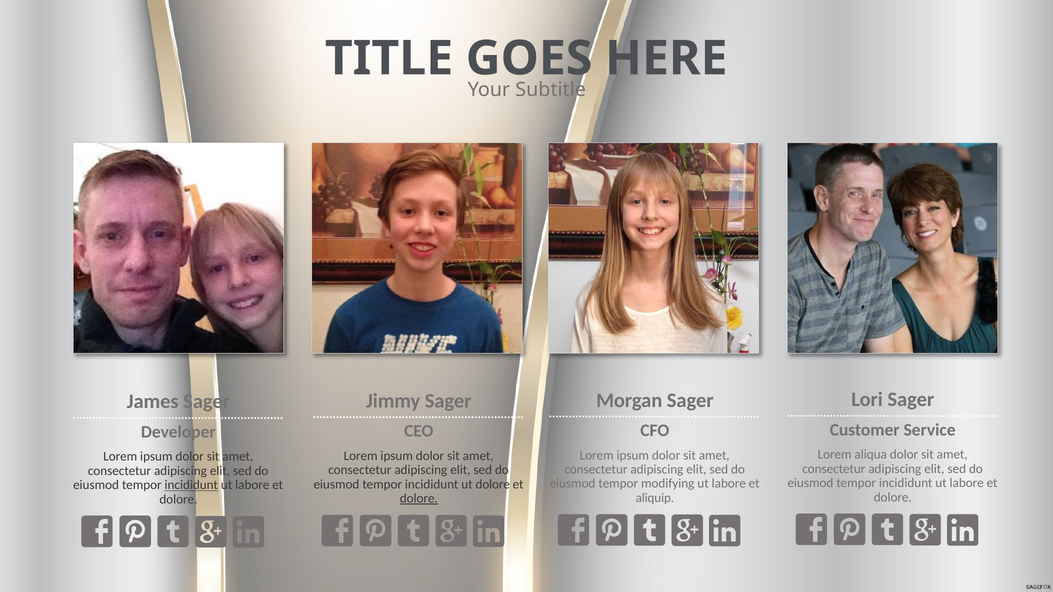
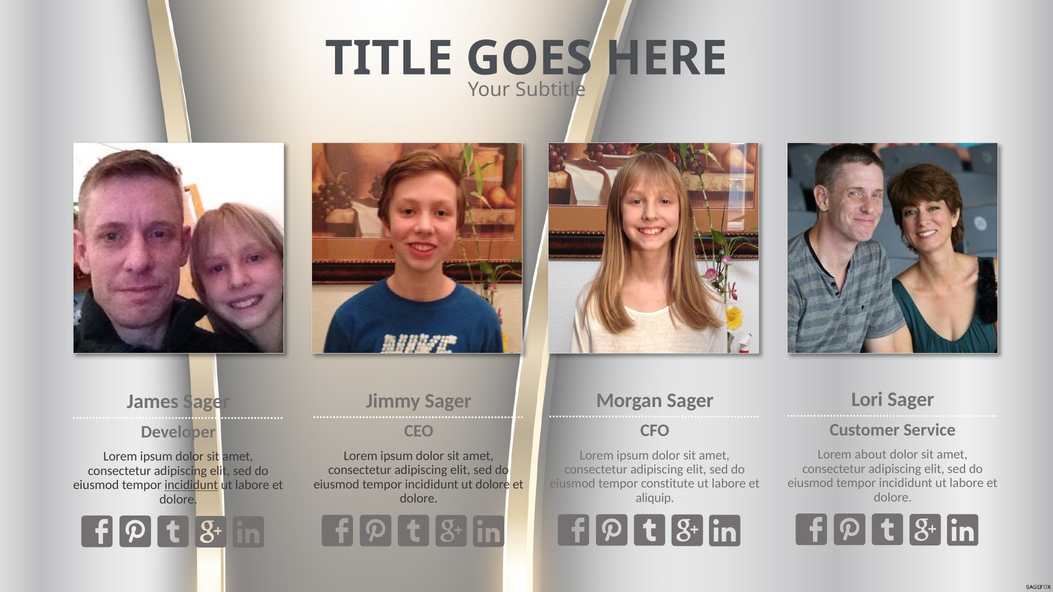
aliqua: aliqua -> about (871, 455)
modifying: modifying -> constitute (668, 484)
dolore underline: present -> none (419, 499)
